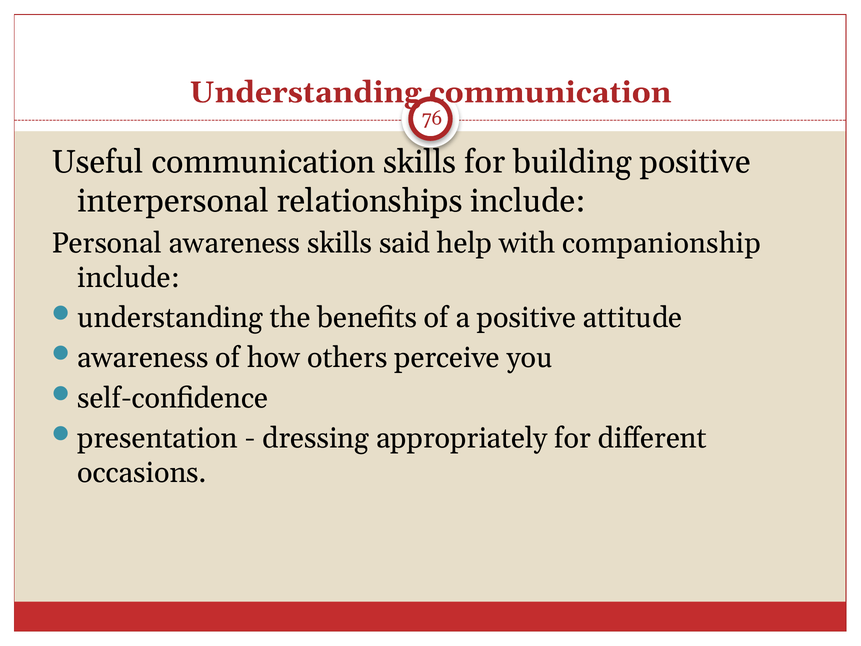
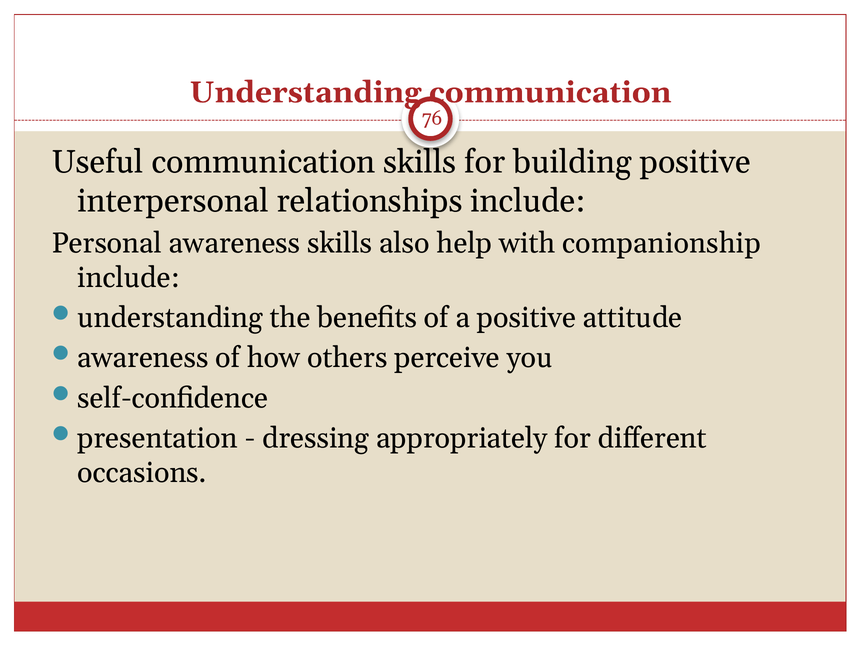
said: said -> also (405, 243)
